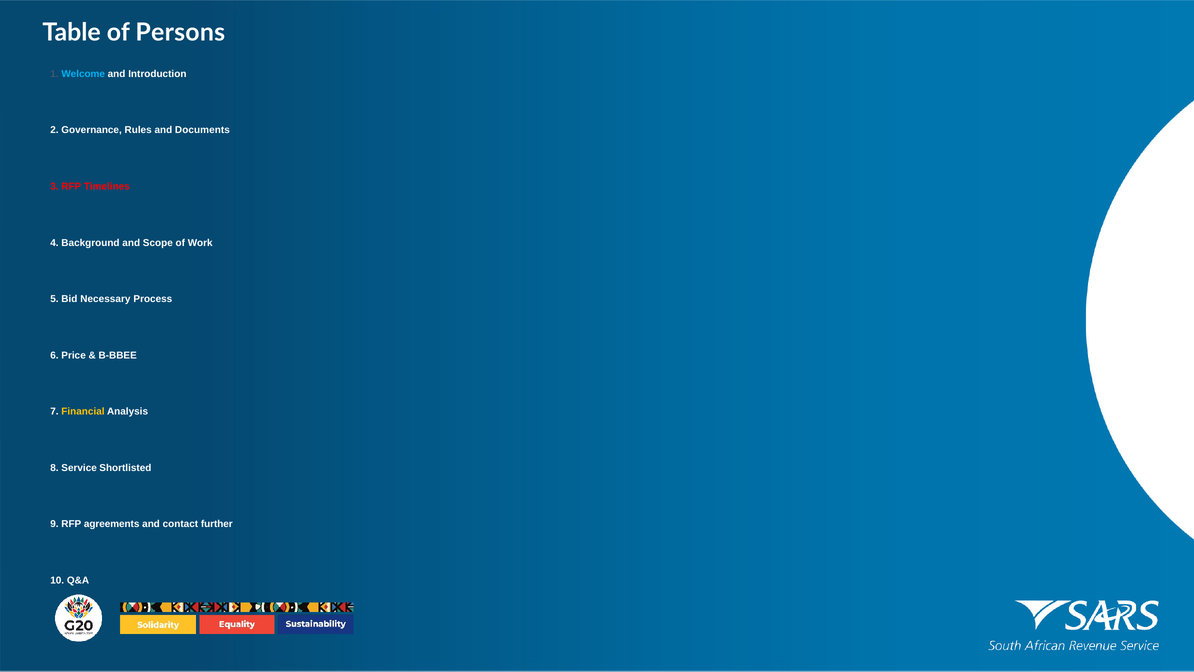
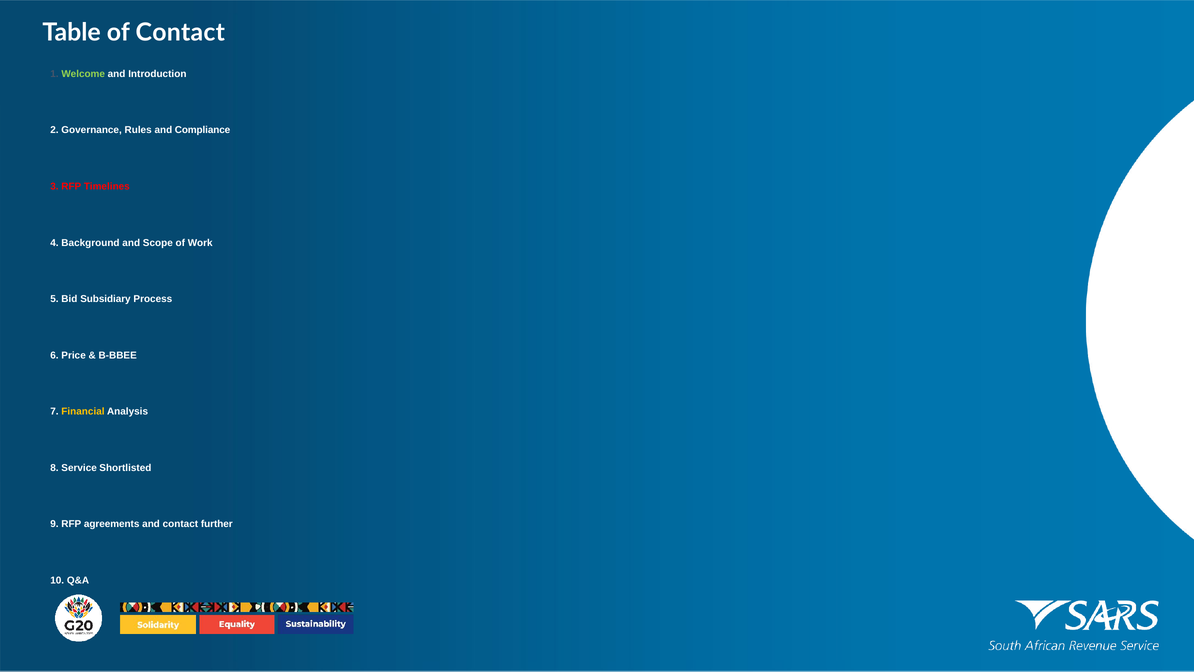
of Persons: Persons -> Contact (180, 33)
Welcome colour: light blue -> light green (83, 74)
Documents: Documents -> Compliance (203, 130)
Necessary: Necessary -> Subsidiary (105, 299)
